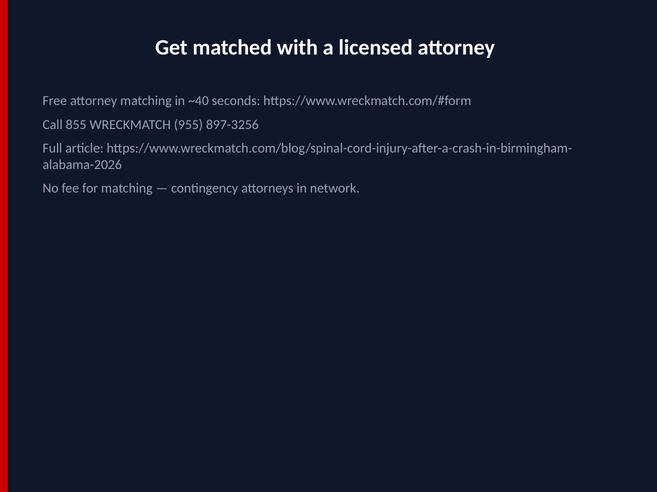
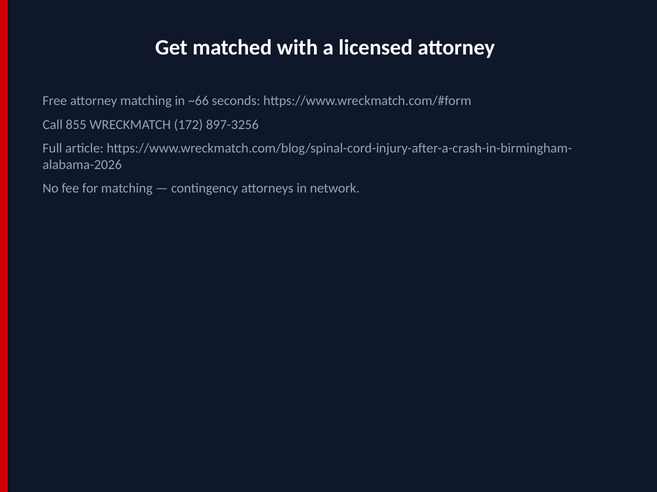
~40: ~40 -> ~66 (198, 101)
955: 955 -> 172 (188, 125)
